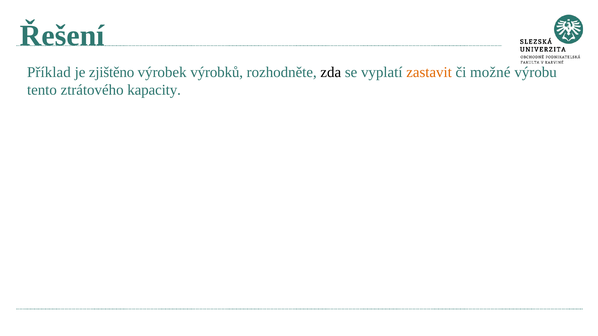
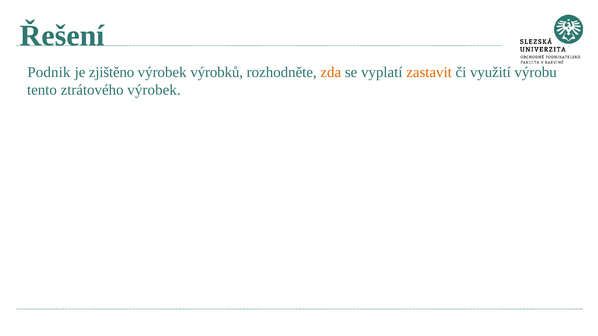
Příklad: Příklad -> Podnik (49, 72)
zda colour: black -> orange (331, 72)
možné: možné -> využití (490, 72)
ztrátového kapacity: kapacity -> výrobek (154, 90)
